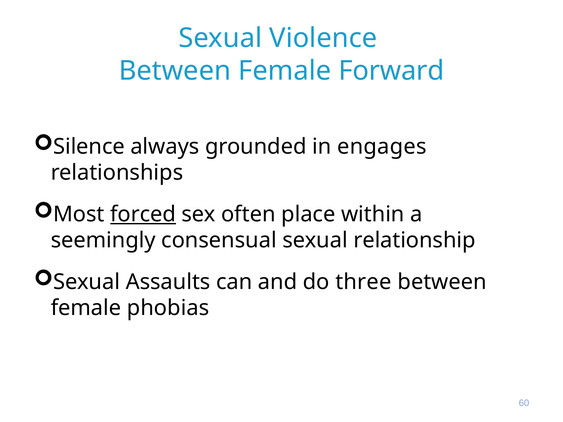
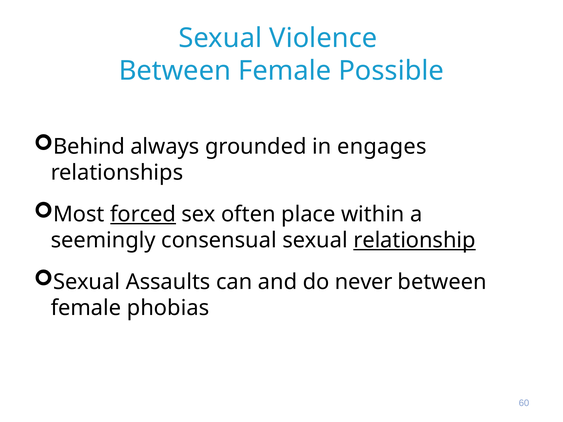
Forward: Forward -> Possible (391, 71)
Silence: Silence -> Behind (89, 147)
relationship underline: none -> present (415, 241)
three: three -> never (364, 282)
